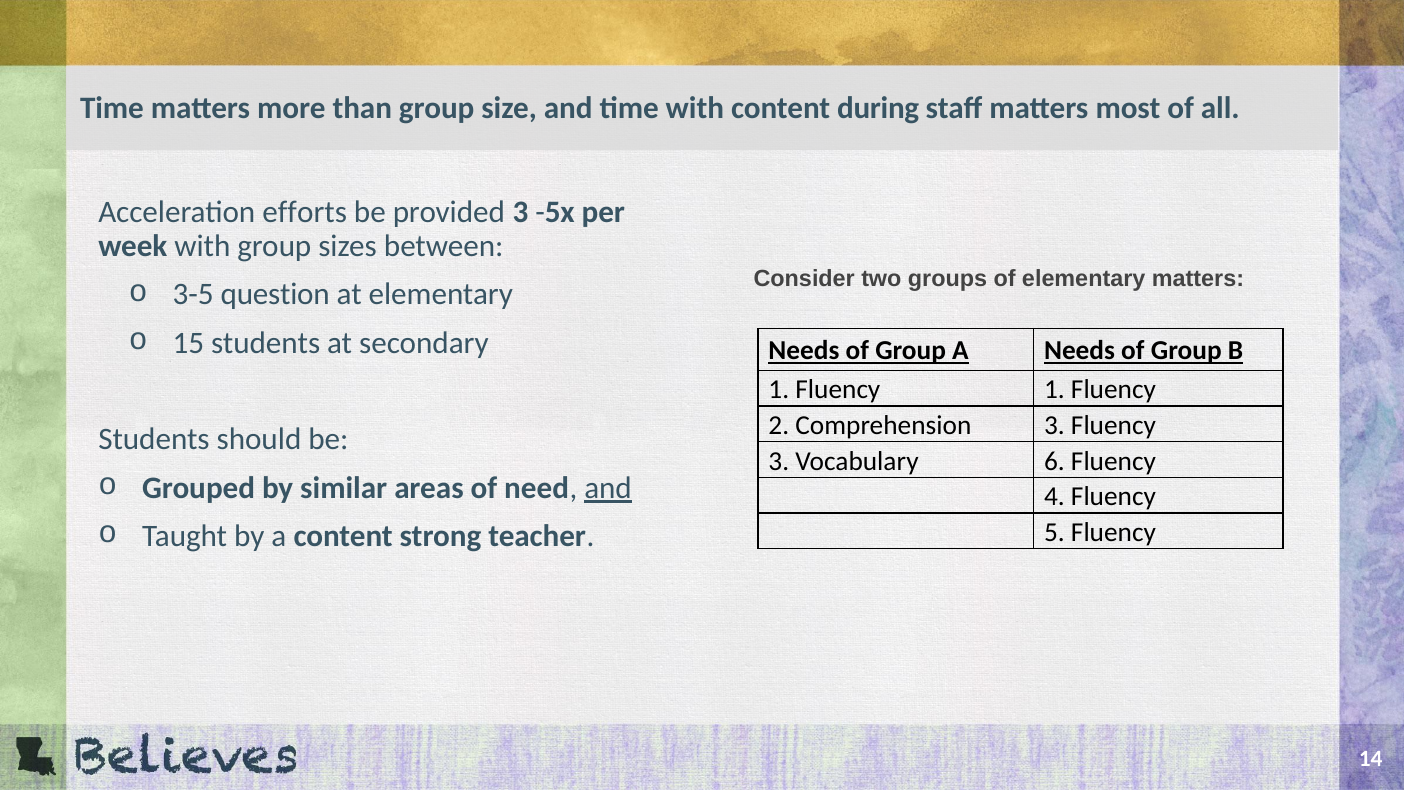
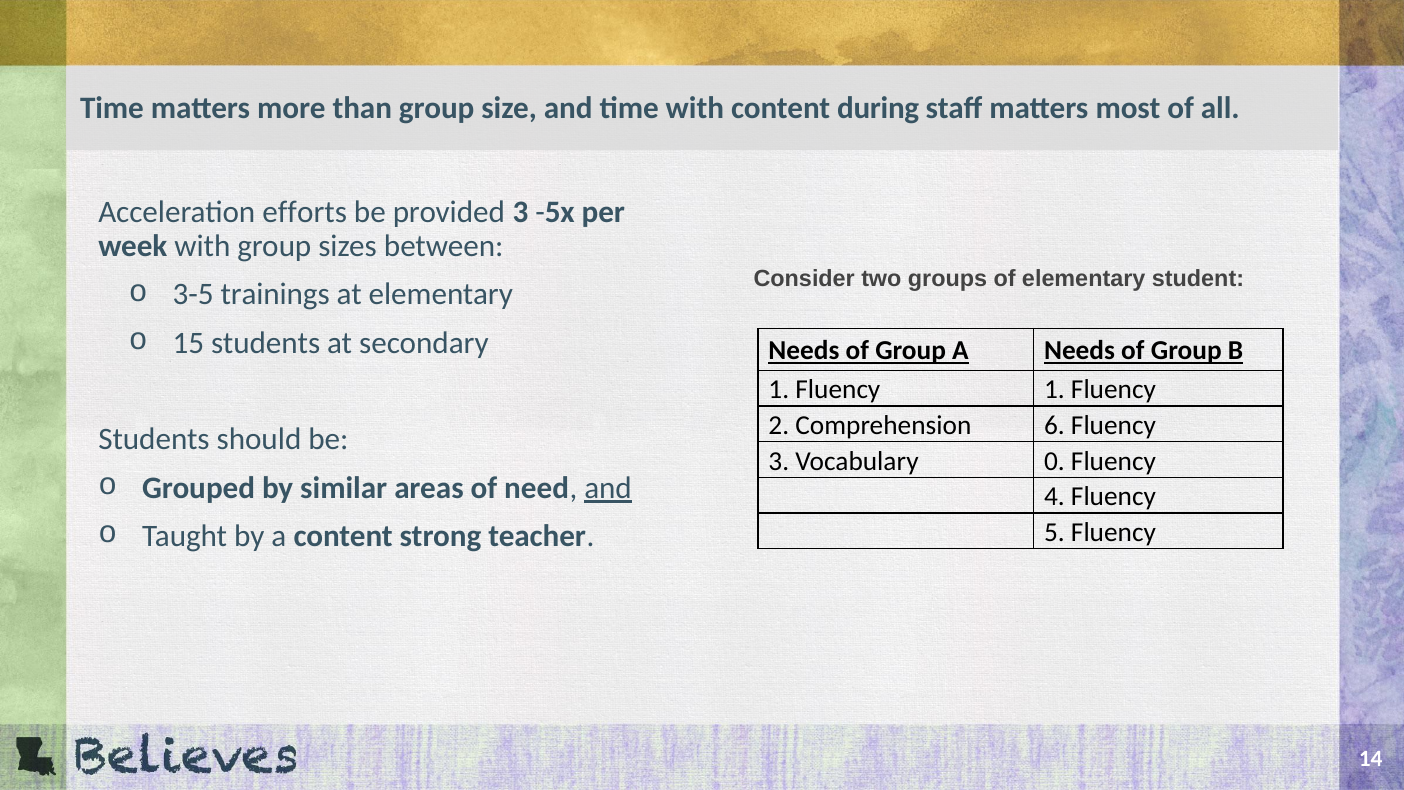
elementary matters: matters -> student (1198, 278)
question: question -> trainings (275, 294)
Comprehension 3: 3 -> 6 (1054, 425)
6: 6 -> 0 (1054, 461)
